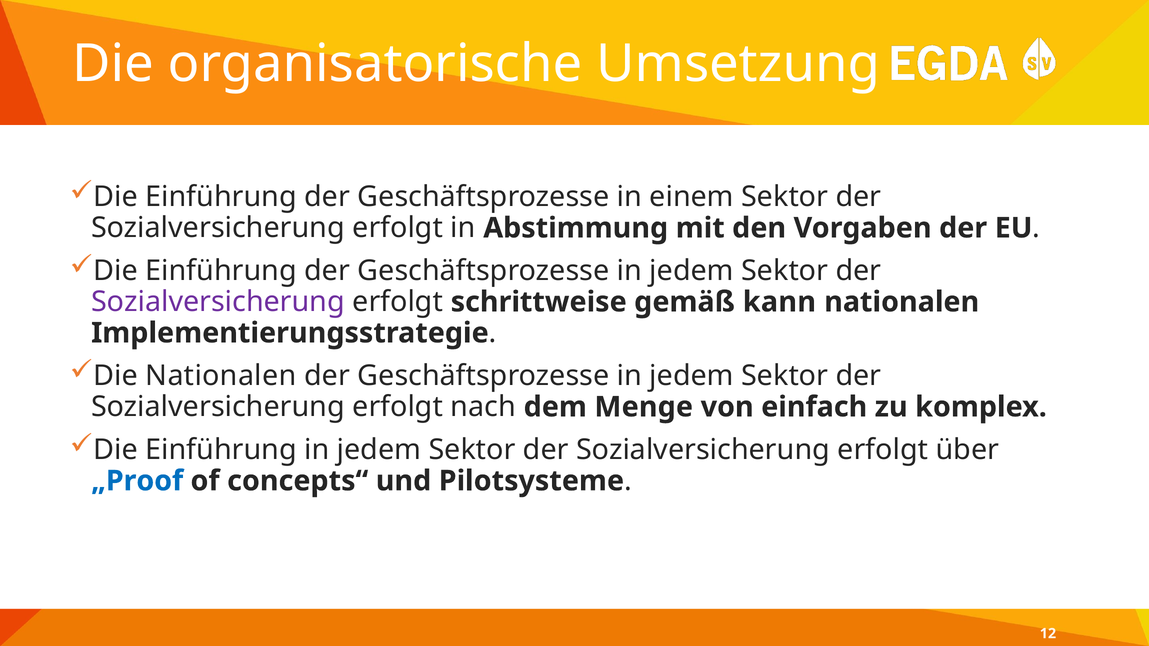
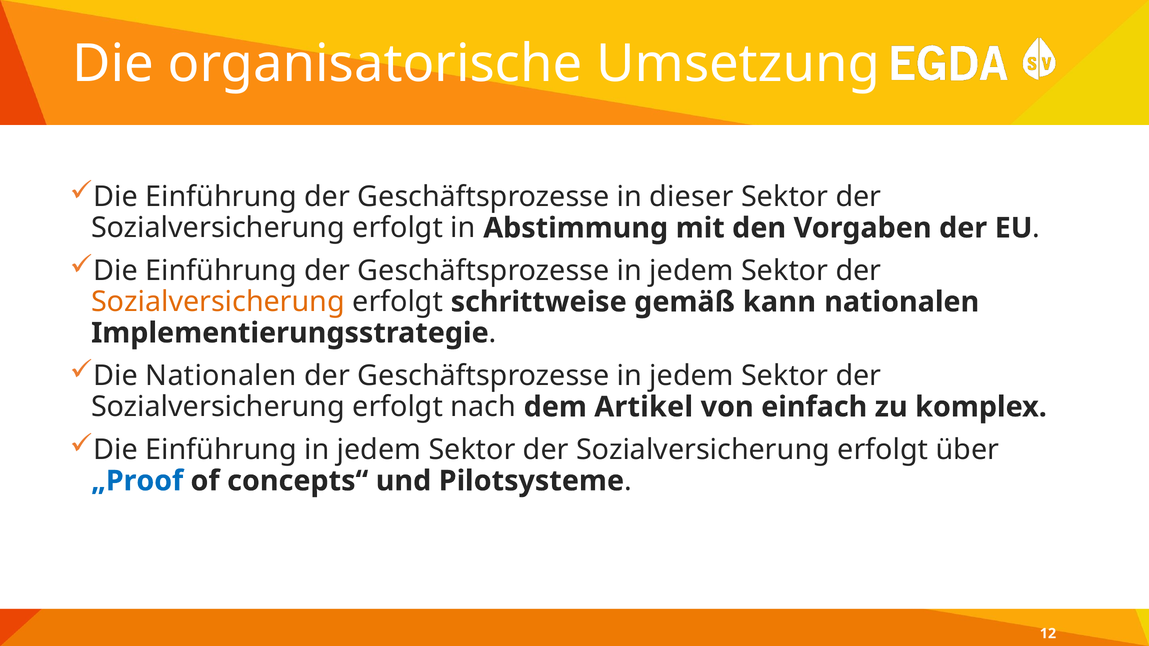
einem: einem -> dieser (692, 197)
Sozialversicherung colour: purple -> orange (218, 302)
Menge: Menge -> Artikel (644, 407)
